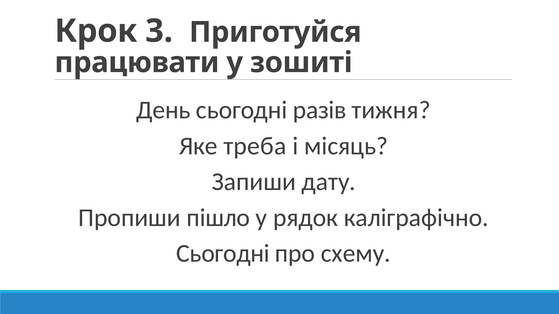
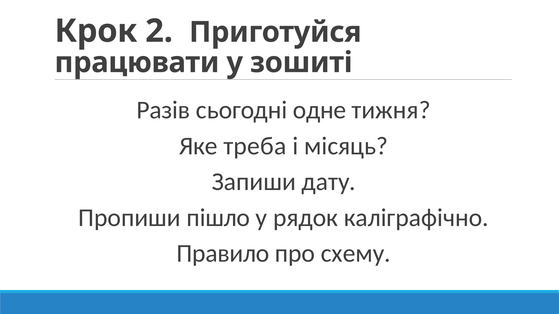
3: 3 -> 2 (159, 31)
День: День -> Разів (163, 110)
разів: разів -> одне (320, 110)
Сьогодні: Сьогодні -> Правило (223, 254)
